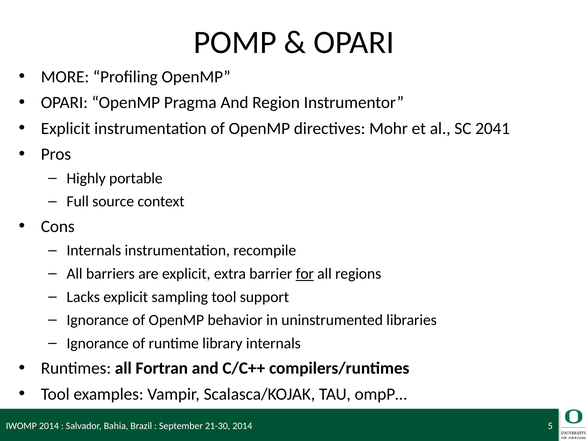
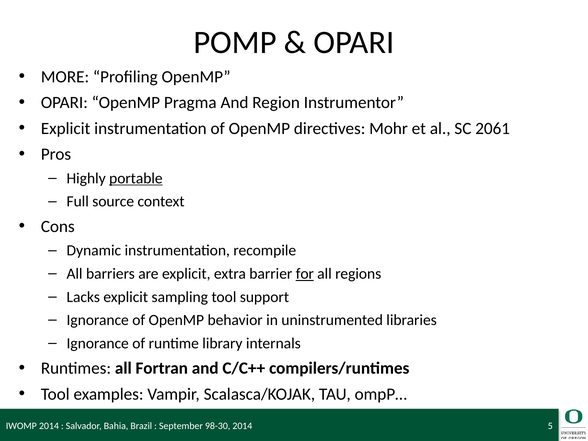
2041: 2041 -> 2061 (493, 128)
portable underline: none -> present (136, 178)
Internals: Internals -> Dynamic (94, 251)
21-30: 21-30 -> 98-30 (218, 426)
